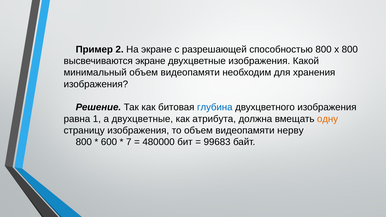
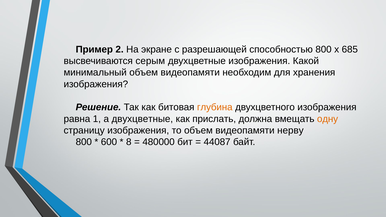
х 800: 800 -> 685 (350, 49)
высвечиваются экране: экране -> серым (150, 61)
глубина colour: blue -> orange (215, 107)
атрибута: атрибута -> прислать (214, 119)
7: 7 -> 8 (129, 142)
99683: 99683 -> 44087 (217, 142)
